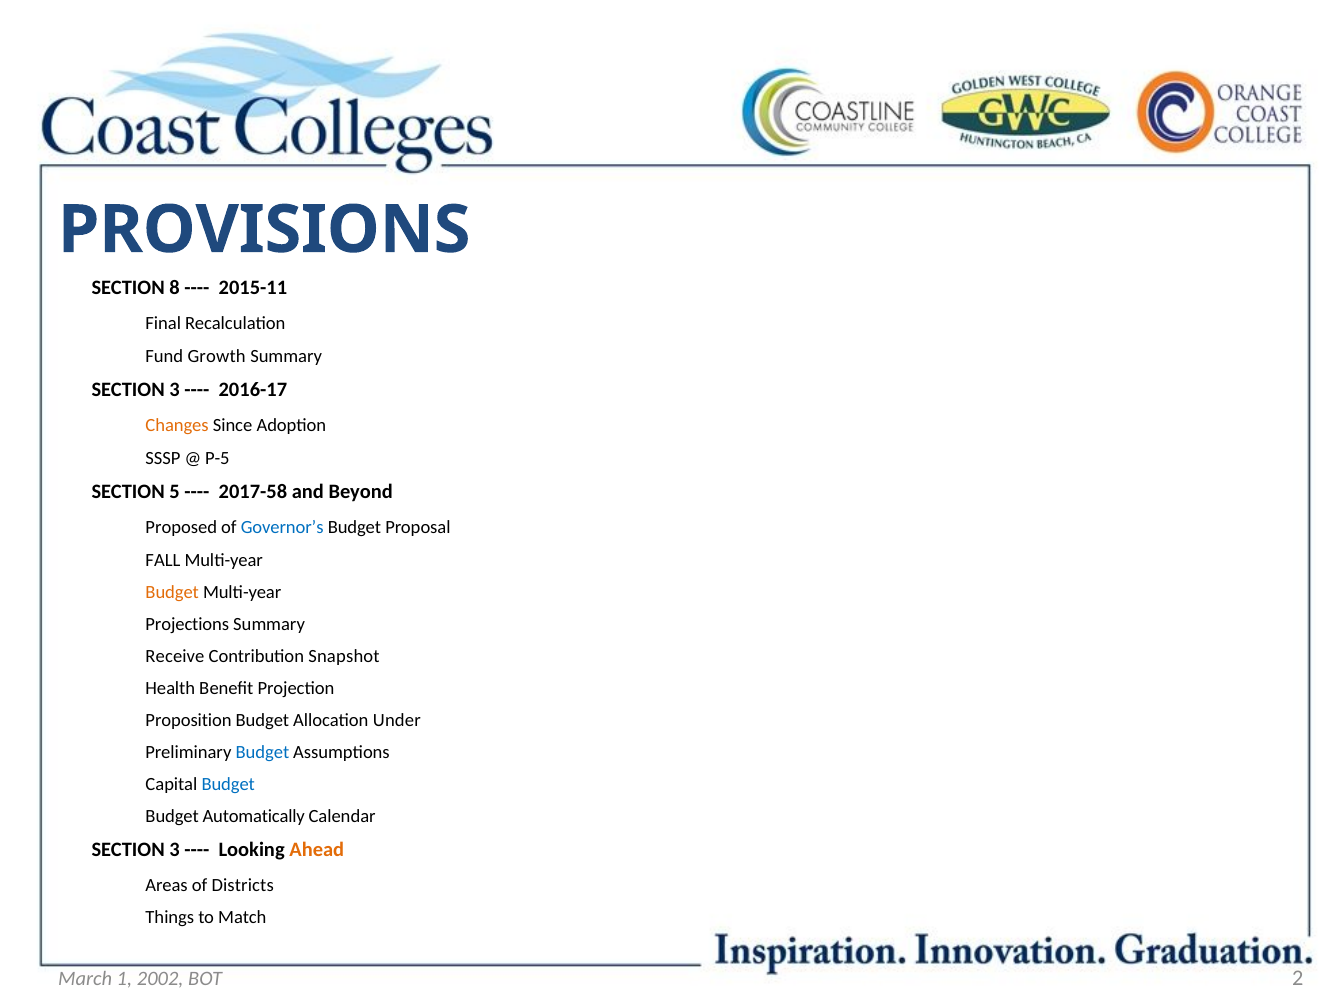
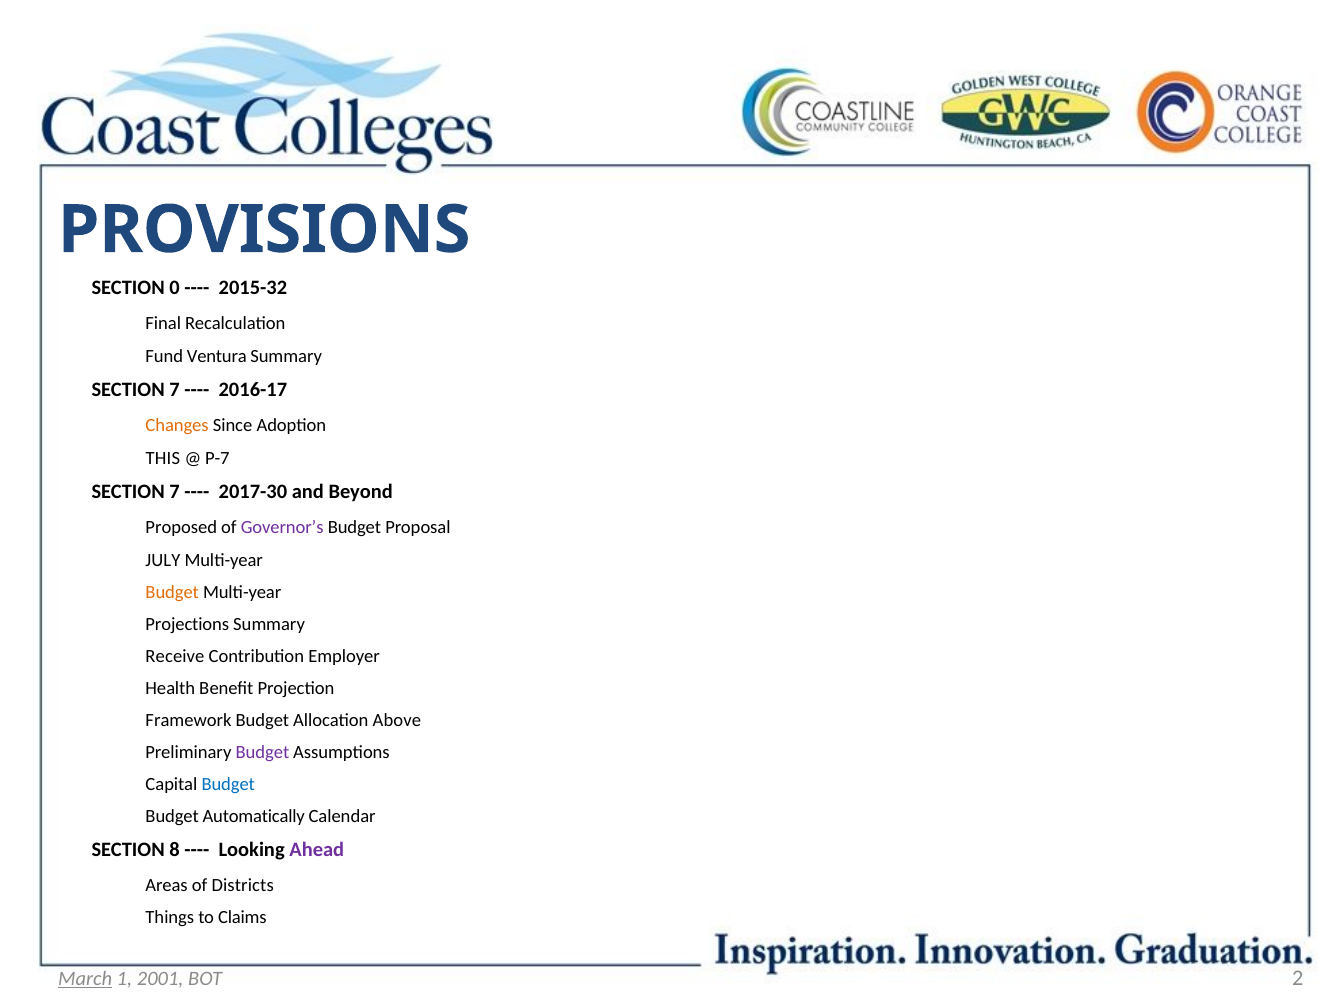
8: 8 -> 0 (174, 288)
2015-11: 2015-11 -> 2015-32 (253, 288)
Growth: Growth -> Ventura (217, 356)
3: 3 -> 7 (174, 390)
SSSP: SSSP -> THIS (163, 458)
P-5: P-5 -> P-7 (217, 458)
5: 5 -> 7 (174, 492)
2017-58: 2017-58 -> 2017-30 (253, 492)
Governor’s colour: blue -> purple (282, 528)
FALL: FALL -> JULY (163, 560)
Snapshot: Snapshot -> Employer (344, 656)
Proposition: Proposition -> Framework (189, 720)
Under: Under -> Above (397, 720)
Budget colour: blue -> purple (262, 752)
3: 3 -> 8 (174, 850)
Ahead colour: orange -> purple (317, 850)
Match: Match -> Claims (242, 918)
March underline: none -> present (85, 979)
2002: 2002 -> 2001 (160, 979)
